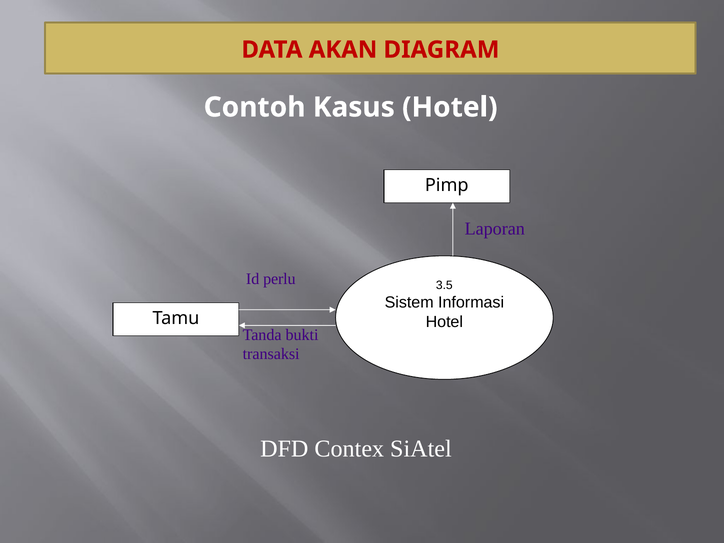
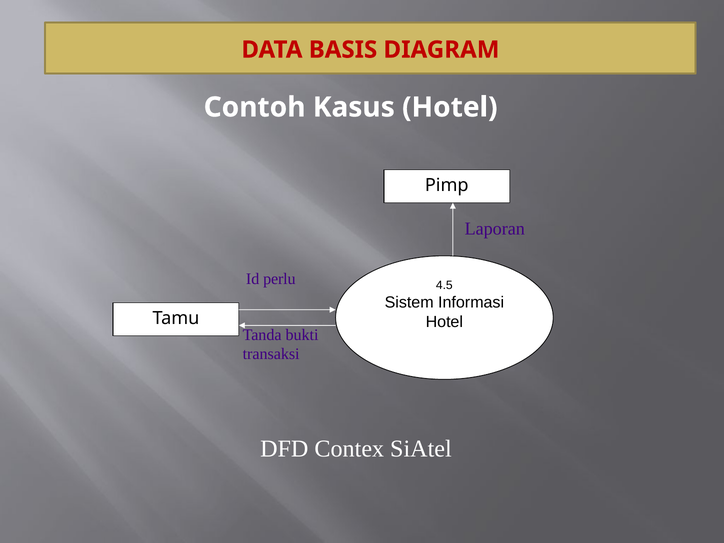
AKAN: AKAN -> BASIS (343, 50)
3.5: 3.5 -> 4.5 (444, 286)
